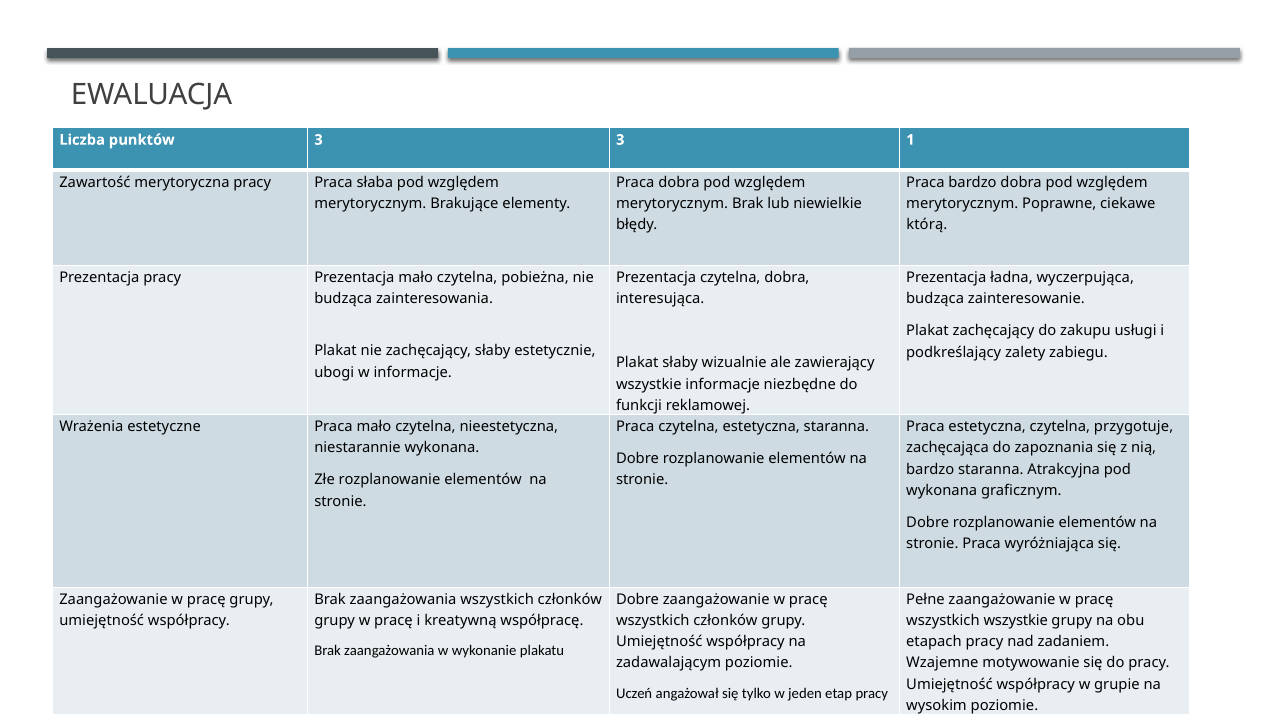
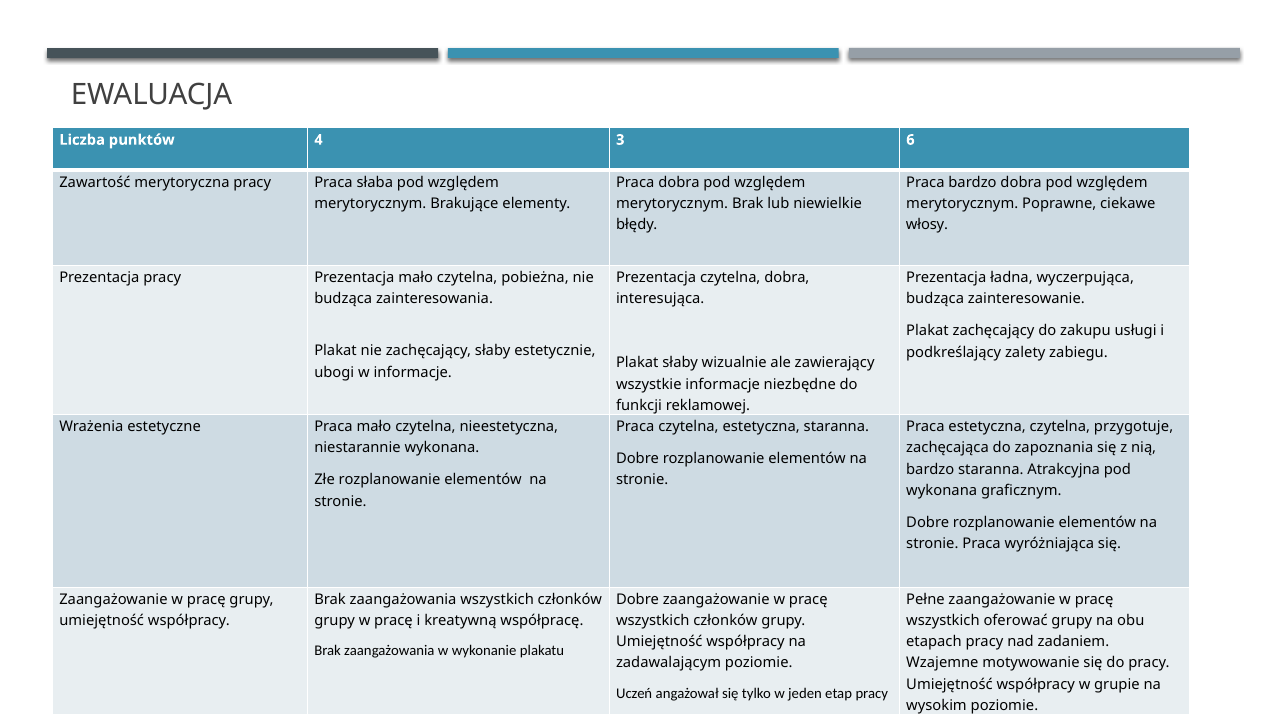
punktów 3: 3 -> 4 (319, 140)
1: 1 -> 6 (910, 140)
którą: którą -> włosy (927, 225)
wszystkich wszystkie: wszystkie -> oferować (1016, 620)
